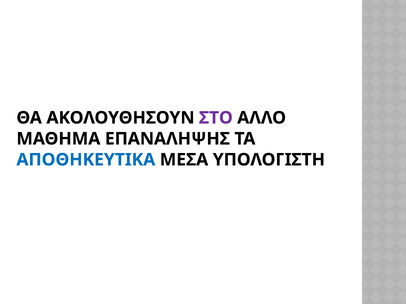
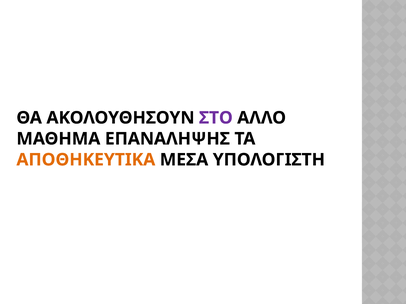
ΑΠΟΘΗΚΕΥΤΙΚΑ colour: blue -> orange (86, 160)
